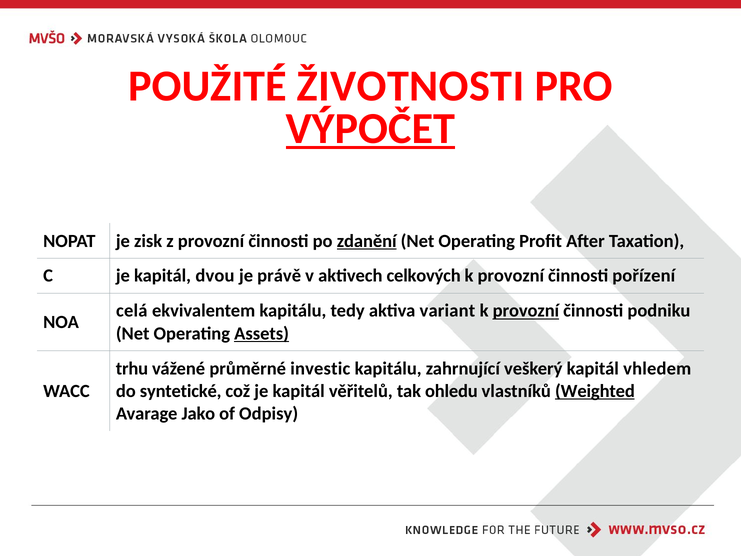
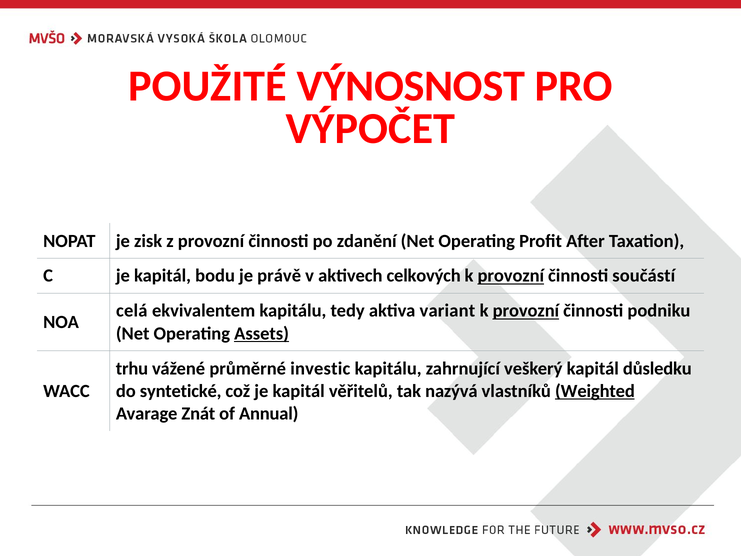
ŽIVOTNOSTI: ŽIVOTNOSTI -> VÝNOSNOST (411, 86)
VÝPOČET underline: present -> none (370, 128)
zdanění underline: present -> none (367, 241)
dvou: dvou -> bodu (215, 276)
provozní underline: none -> present (511, 276)
pořízení: pořízení -> součástí (644, 276)
vhledem: vhledem -> důsledku (657, 368)
ohledu: ohledu -> nazývá (451, 391)
Jako: Jako -> Znát (198, 413)
Odpisy: Odpisy -> Annual (269, 413)
